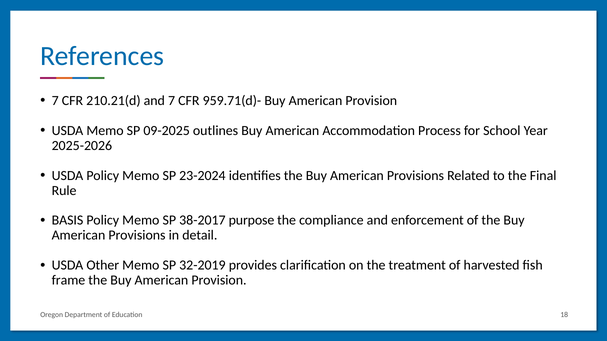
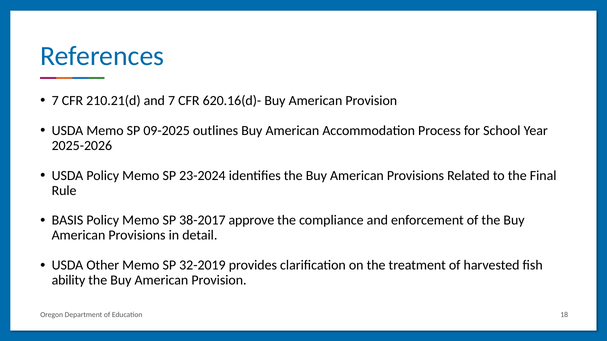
959.71(d)-: 959.71(d)- -> 620.16(d)- (232, 101)
purpose: purpose -> approve (251, 221)
frame: frame -> ability (68, 281)
